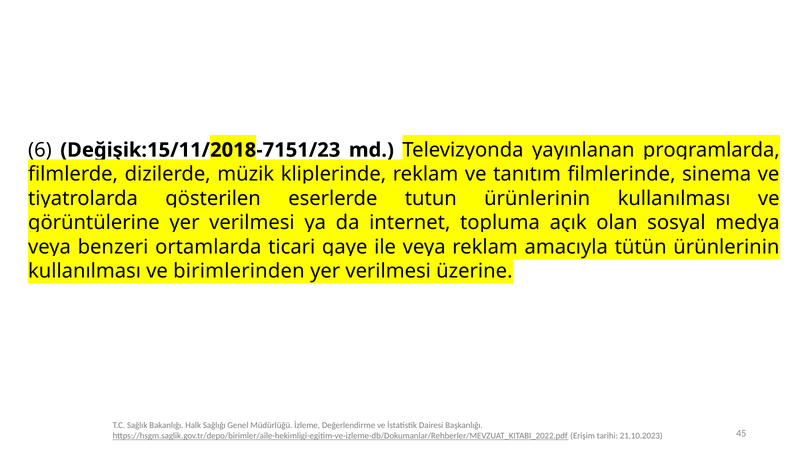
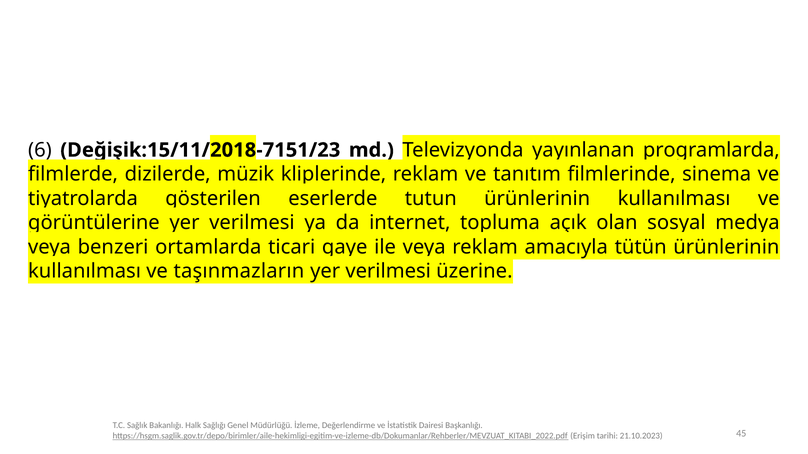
birimlerinden: birimlerinden -> taşınmazların (239, 271)
